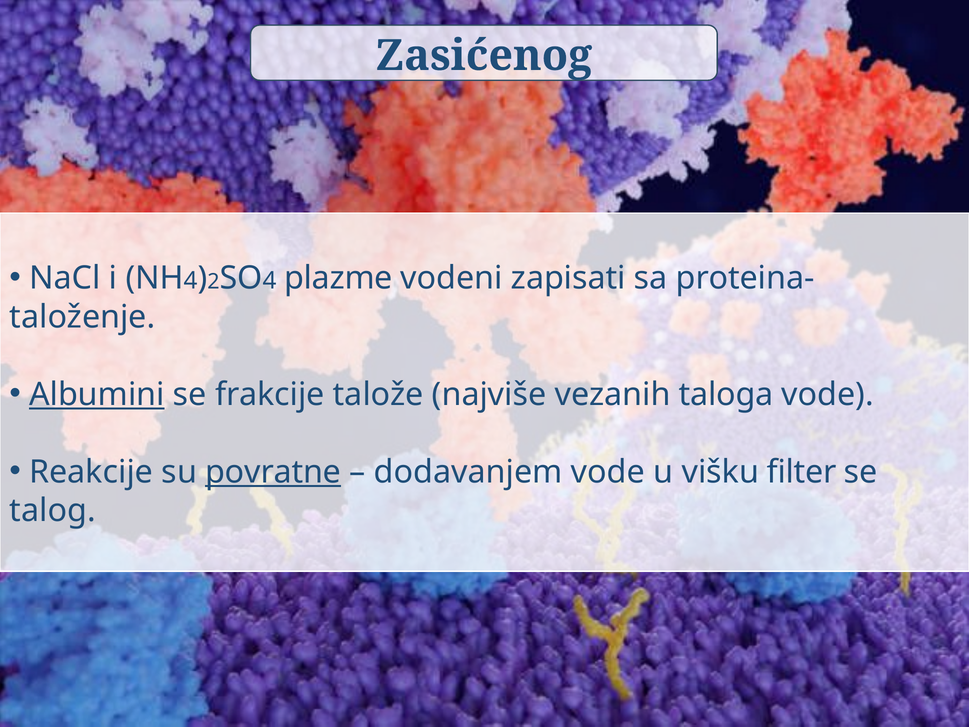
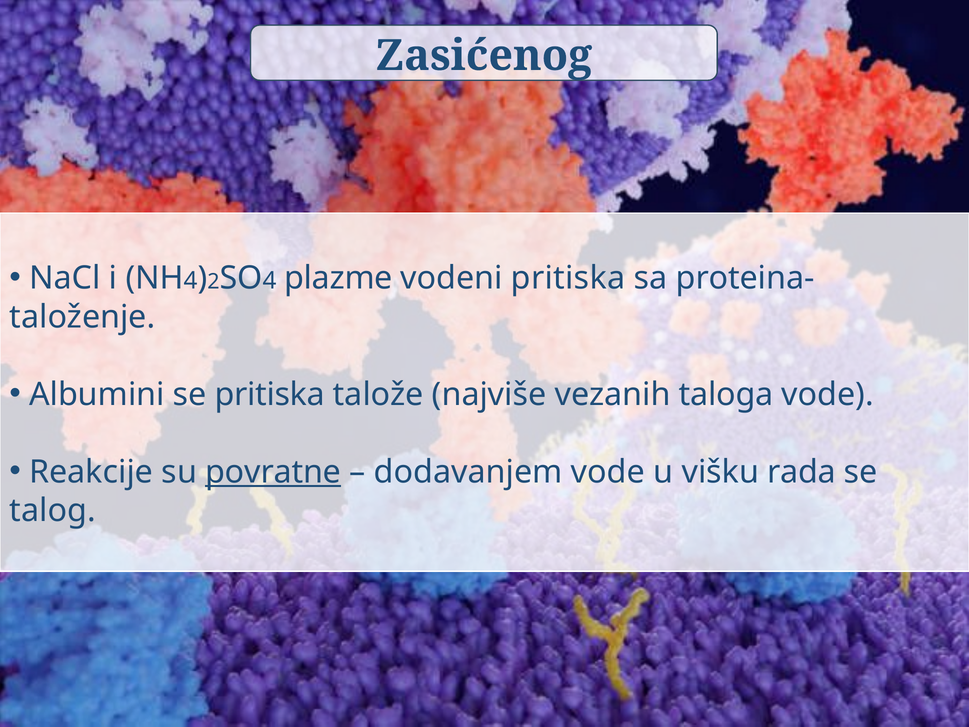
vodeni zapisati: zapisati -> pritiska (568, 278)
Albumini underline: present -> none (97, 394)
se frakcije: frakcije -> pritiska (270, 394)
filter: filter -> rada (802, 472)
